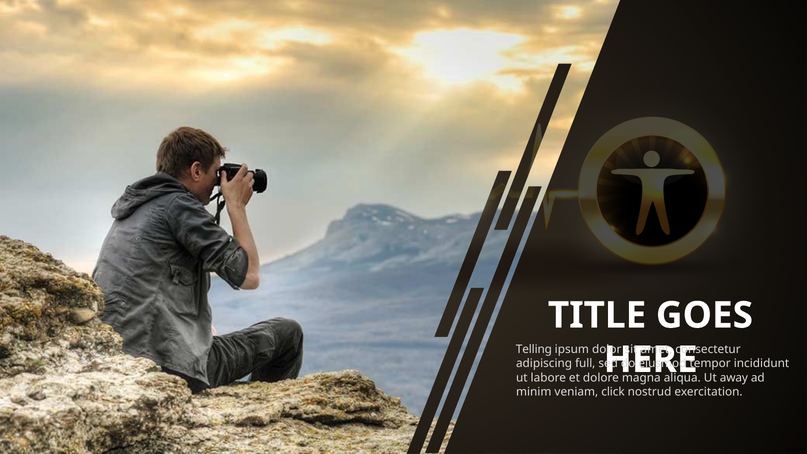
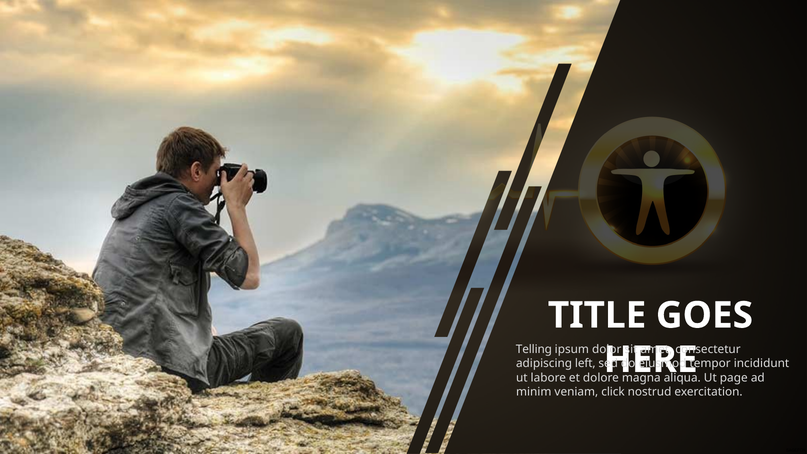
full: full -> left (585, 363)
away: away -> page (734, 378)
